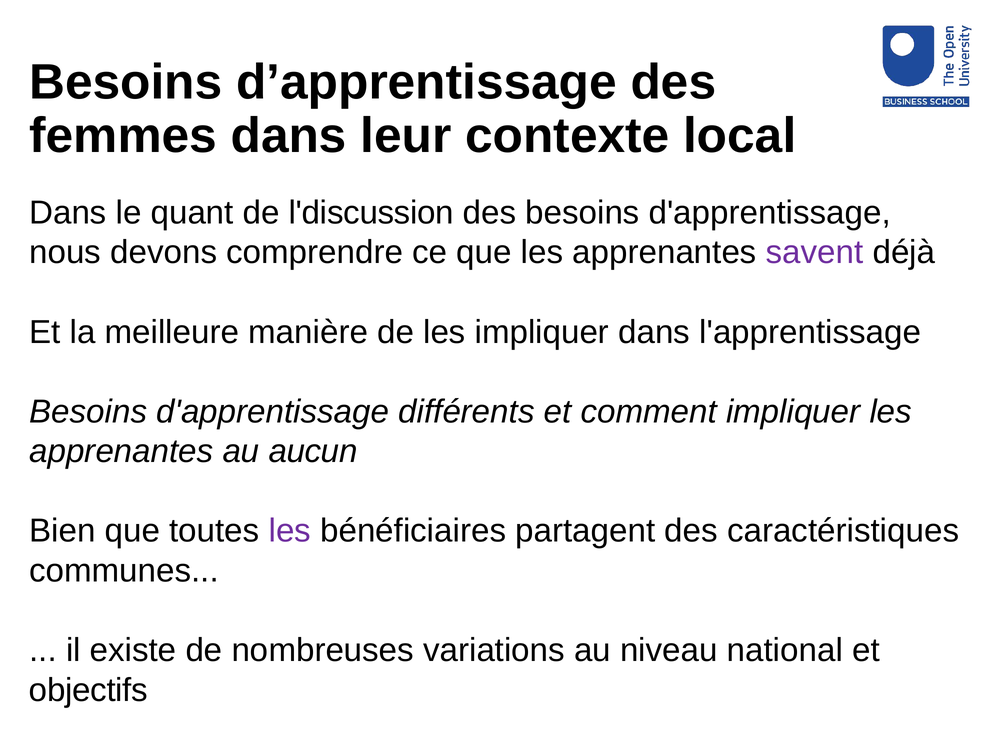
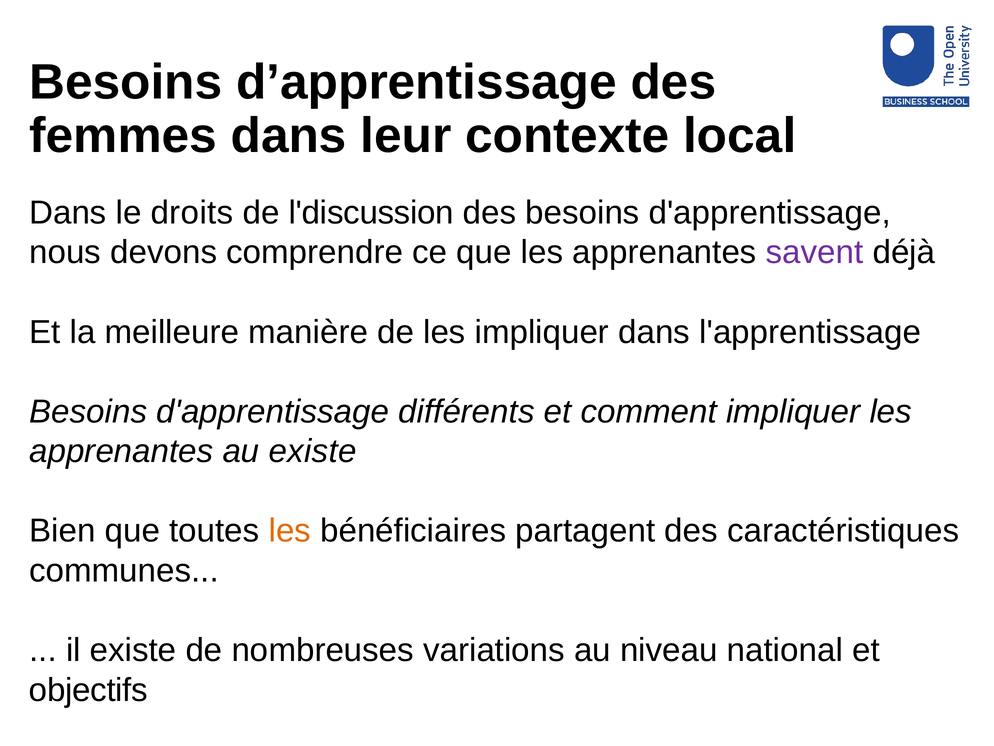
quant: quant -> droits (192, 213)
au aucun: aucun -> existe (313, 451)
les colour: purple -> orange (290, 531)
